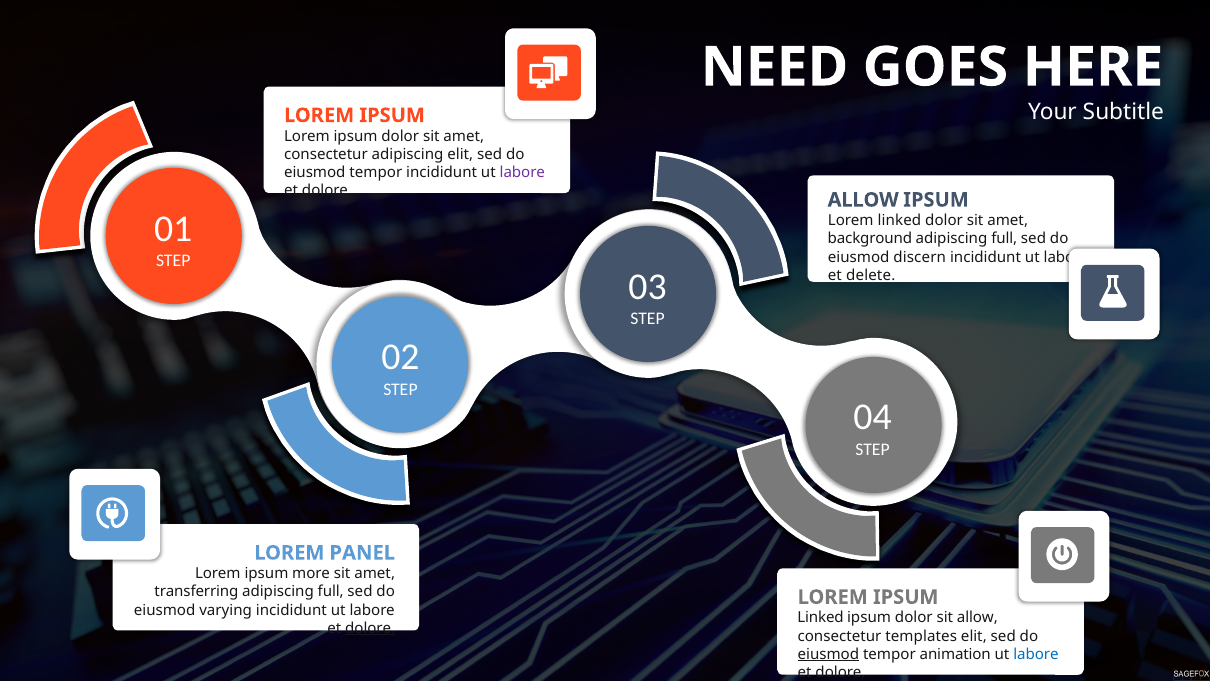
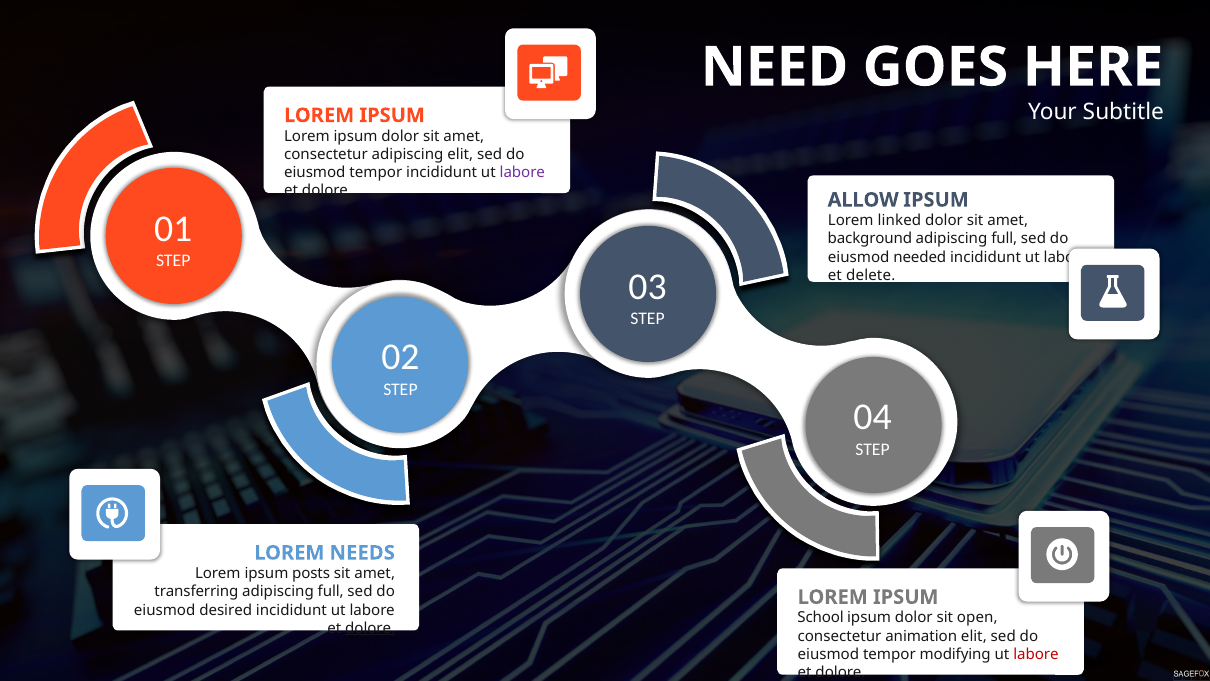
discern: discern -> needed (920, 257)
PANEL: PANEL -> NEEDS (362, 553)
more: more -> posts (311, 573)
varying: varying -> desired (226, 610)
Linked: Linked -> School (821, 618)
sit allow: allow -> open (977, 618)
templates: templates -> animation (921, 636)
eiusmod underline: present -> none (828, 654)
animation: animation -> modifying (955, 654)
labore colour: blue -> red (1036, 654)
